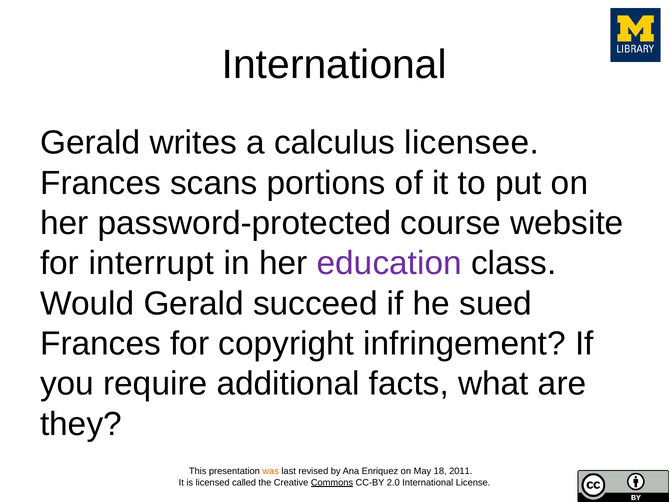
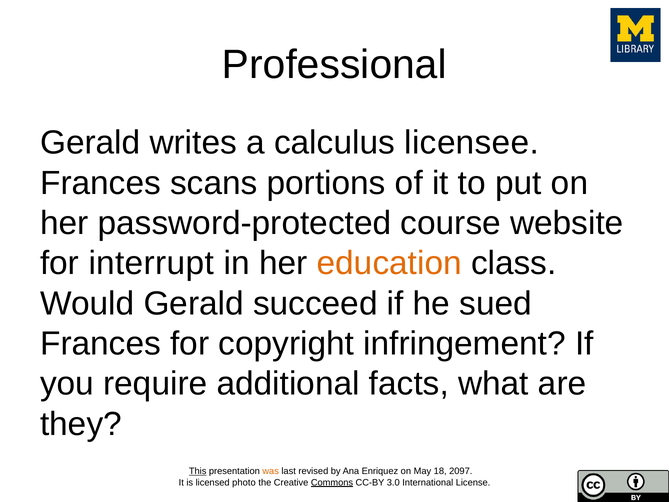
International: International -> Professional (334, 65)
education colour: purple -> orange (389, 263)
This underline: none -> present (198, 471)
2011: 2011 -> 2097 (461, 471)
called: called -> photo (244, 482)
2.0: 2.0 -> 3.0 (393, 482)
